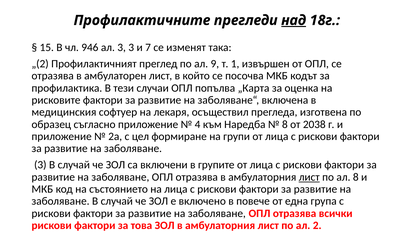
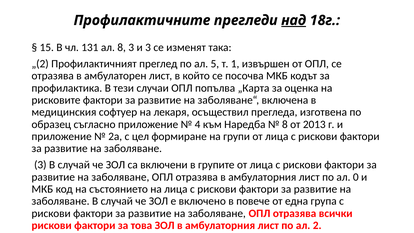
946: 946 -> 131 (90, 47)
ал 3: 3 -> 8 (122, 47)
и 7: 7 -> 3 (148, 47)
9: 9 -> 5 (215, 64)
2038: 2038 -> 2013 (314, 124)
лист underline: present -> none (309, 177)
ал 8: 8 -> 0 (356, 177)
